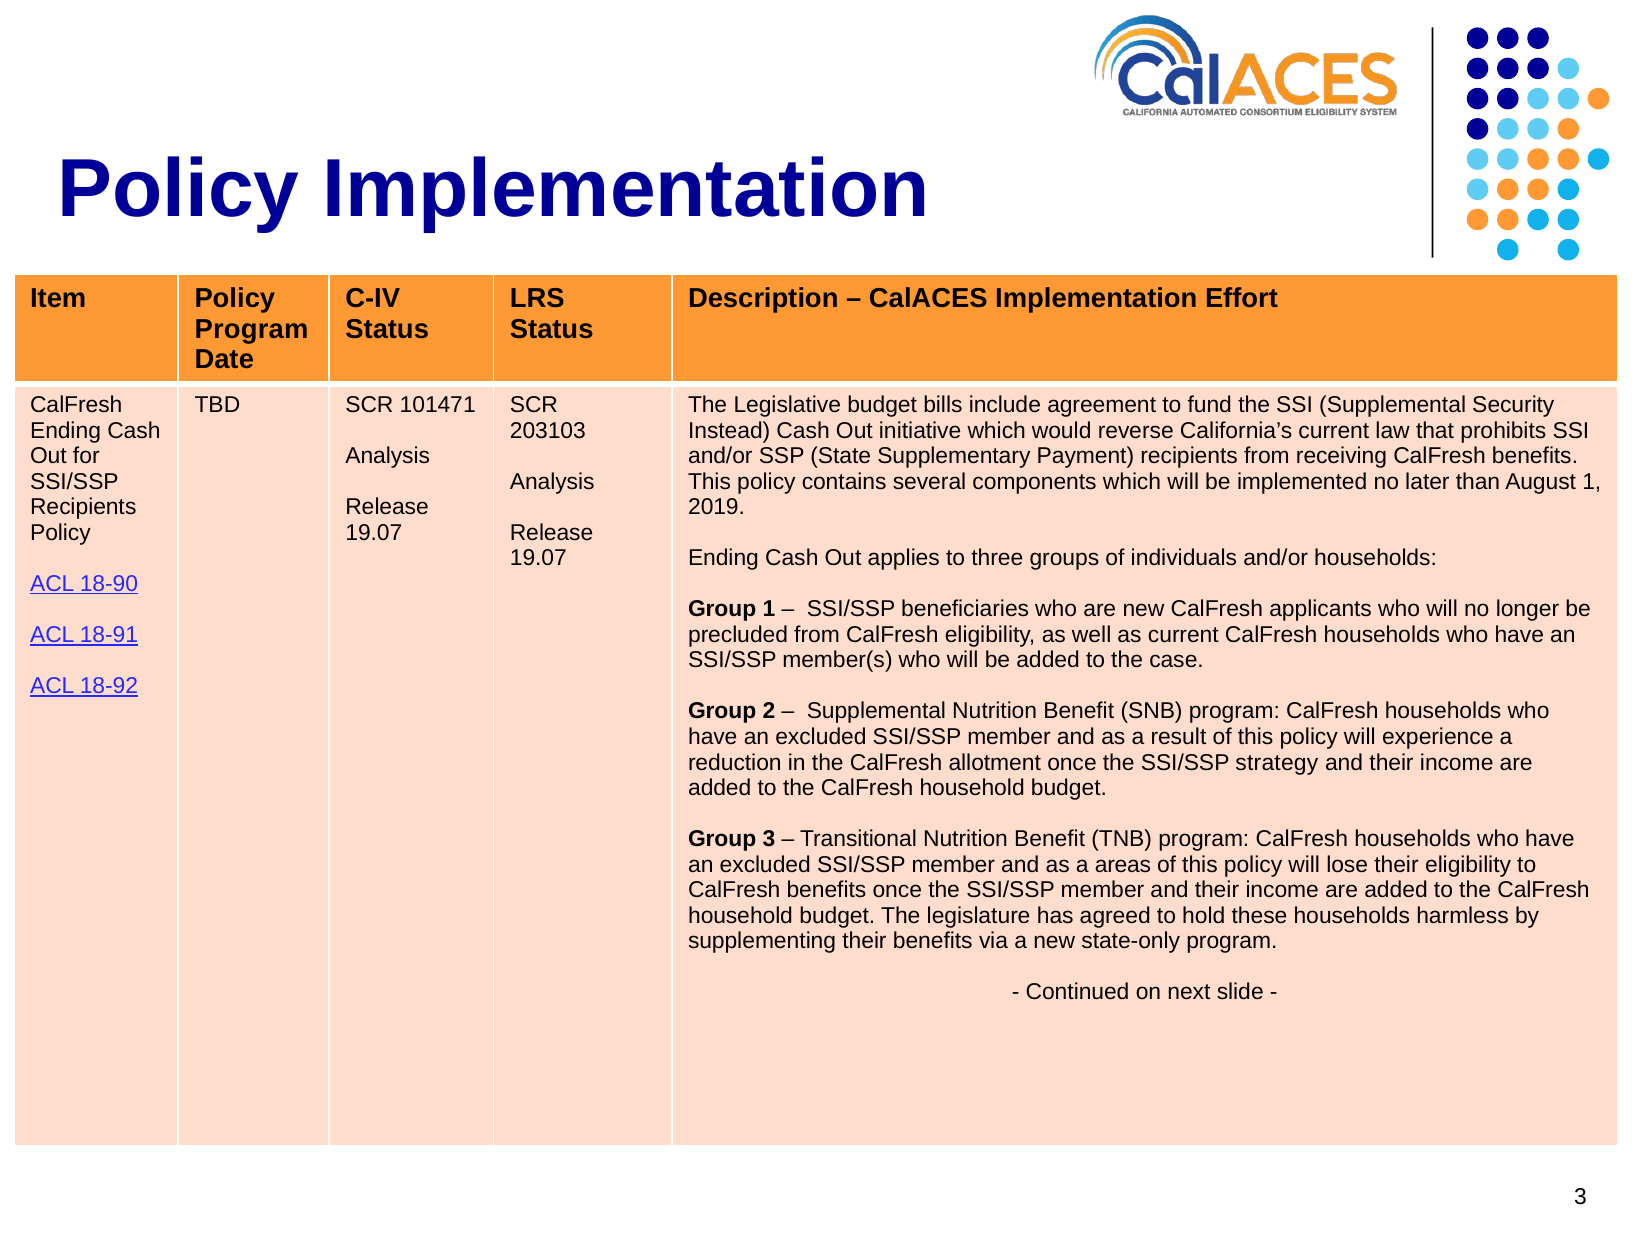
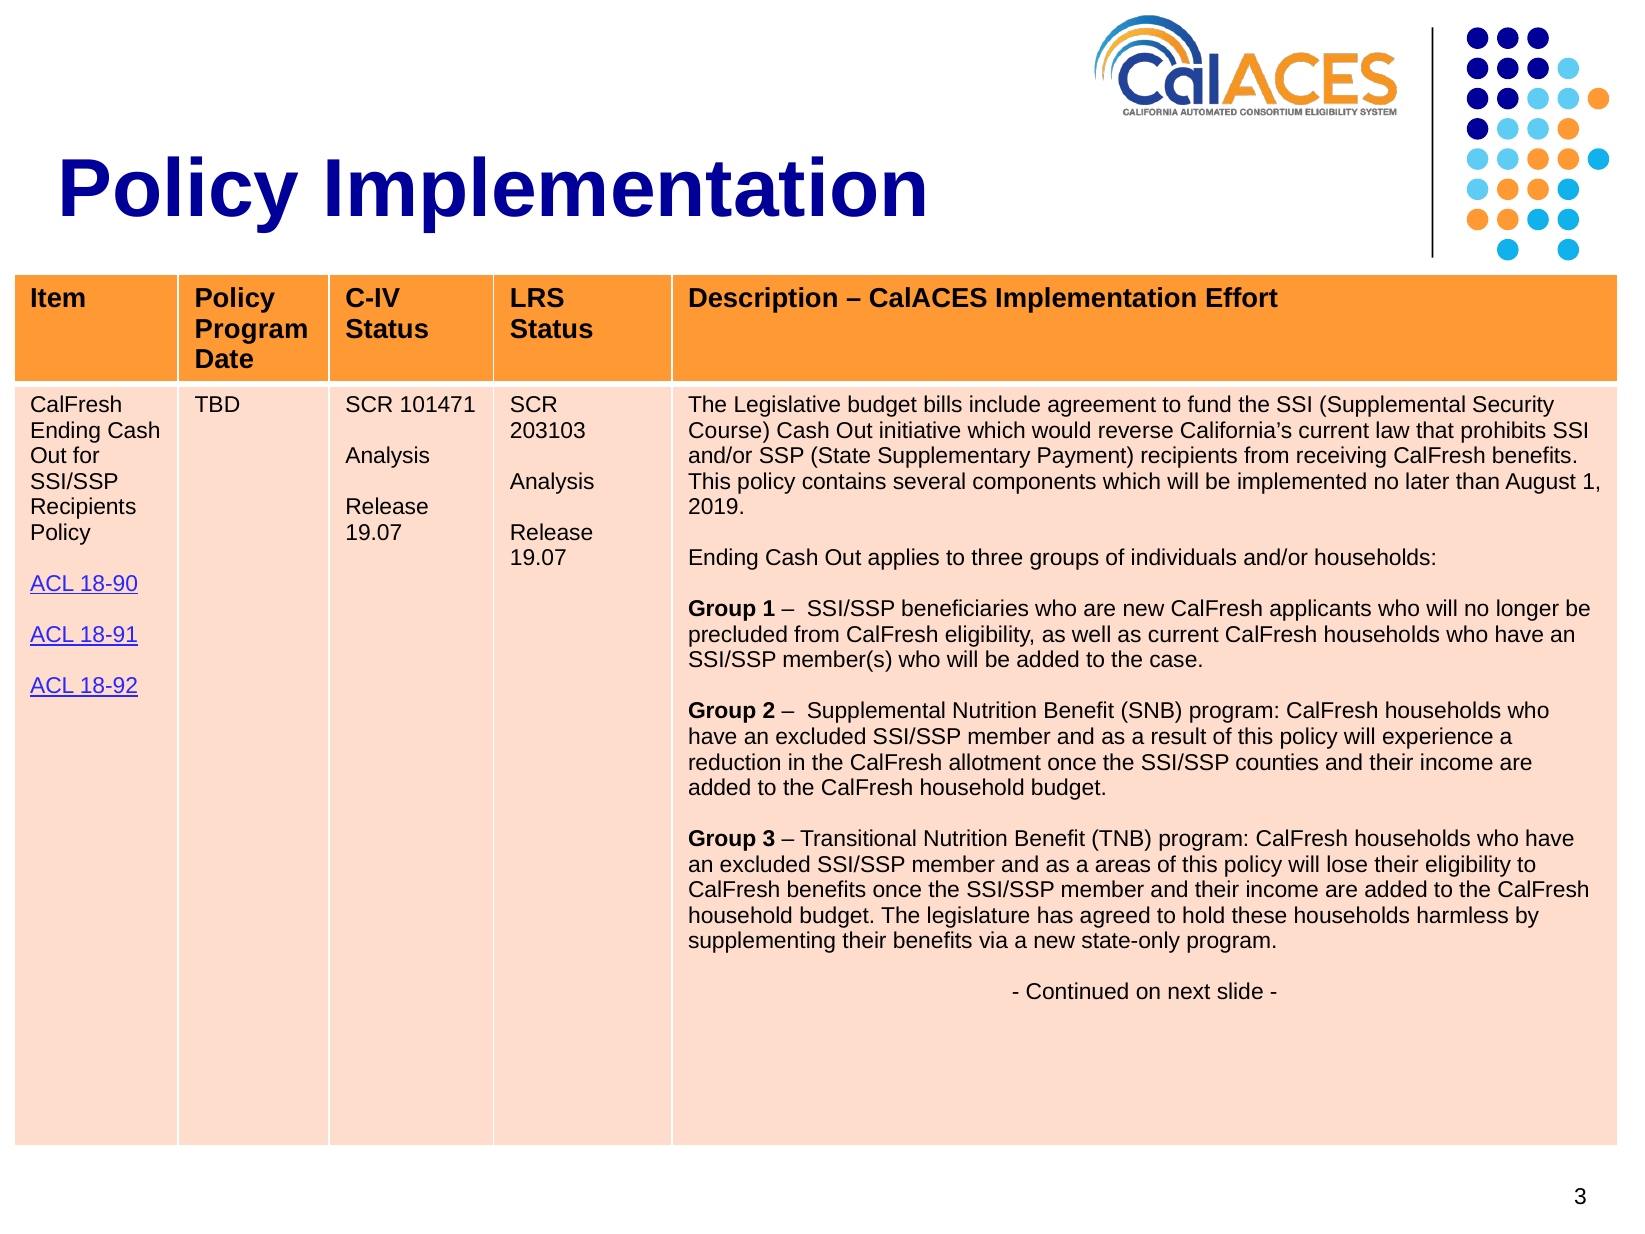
Instead: Instead -> Course (729, 431)
strategy: strategy -> counties (1277, 762)
